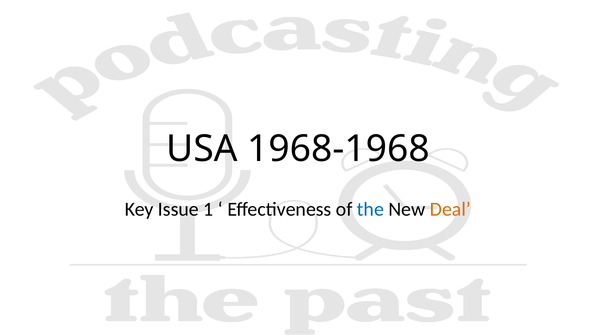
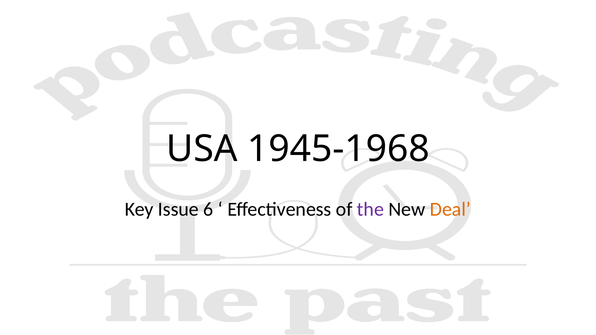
1968-1968: 1968-1968 -> 1945-1968 (339, 149)
1: 1 -> 6 (208, 209)
the colour: blue -> purple (370, 209)
